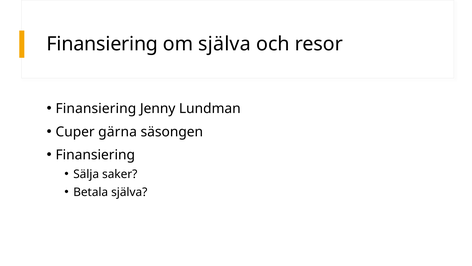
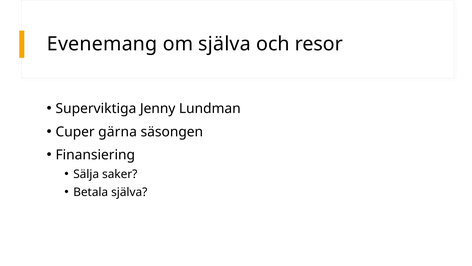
Finansiering: Finansiering -> Evenemang (102, 44)
Finansiering: Finansiering -> Superviktiga (96, 109)
